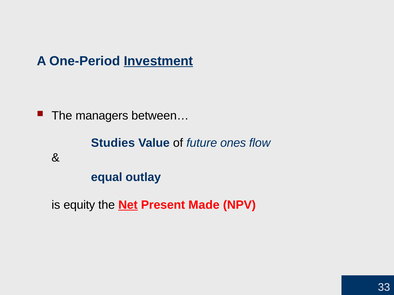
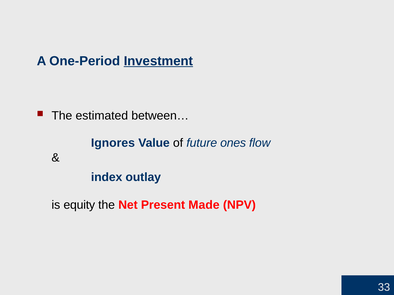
managers: managers -> estimated (102, 116)
Studies: Studies -> Ignores (113, 143)
equal: equal -> index (107, 177)
Net underline: present -> none (128, 205)
